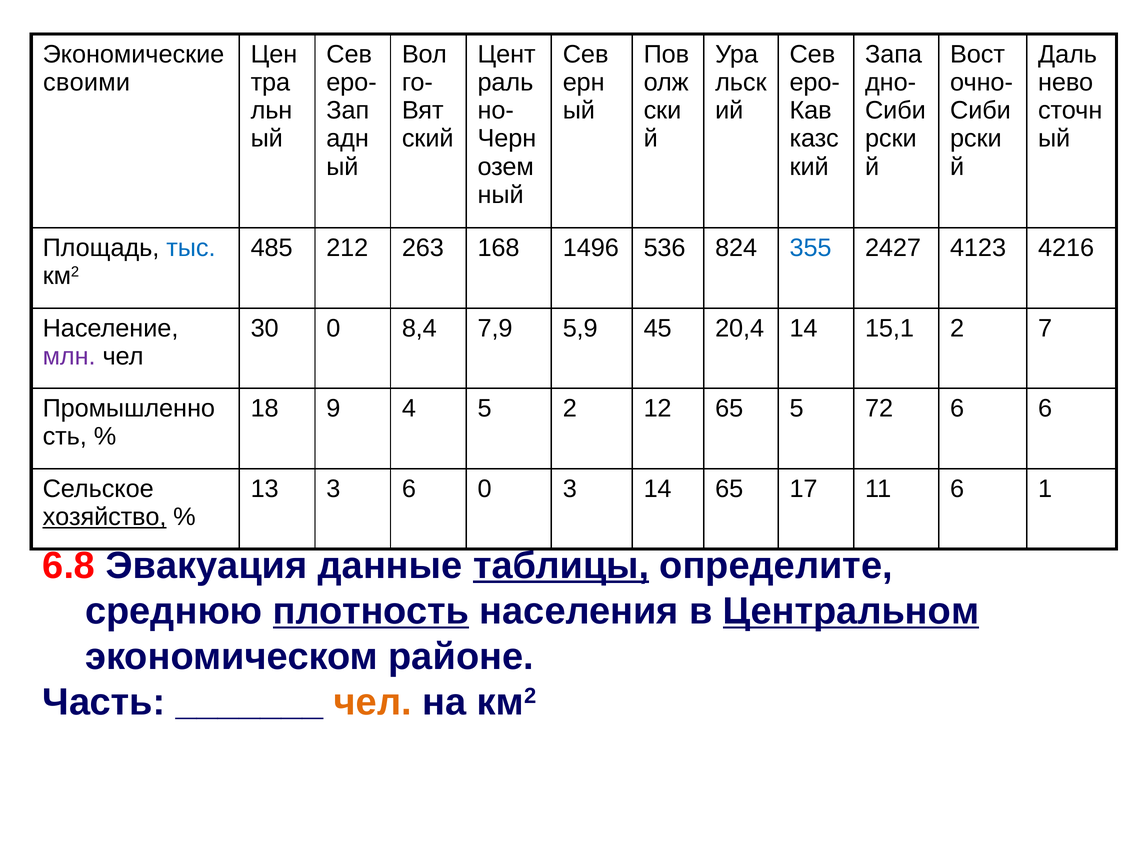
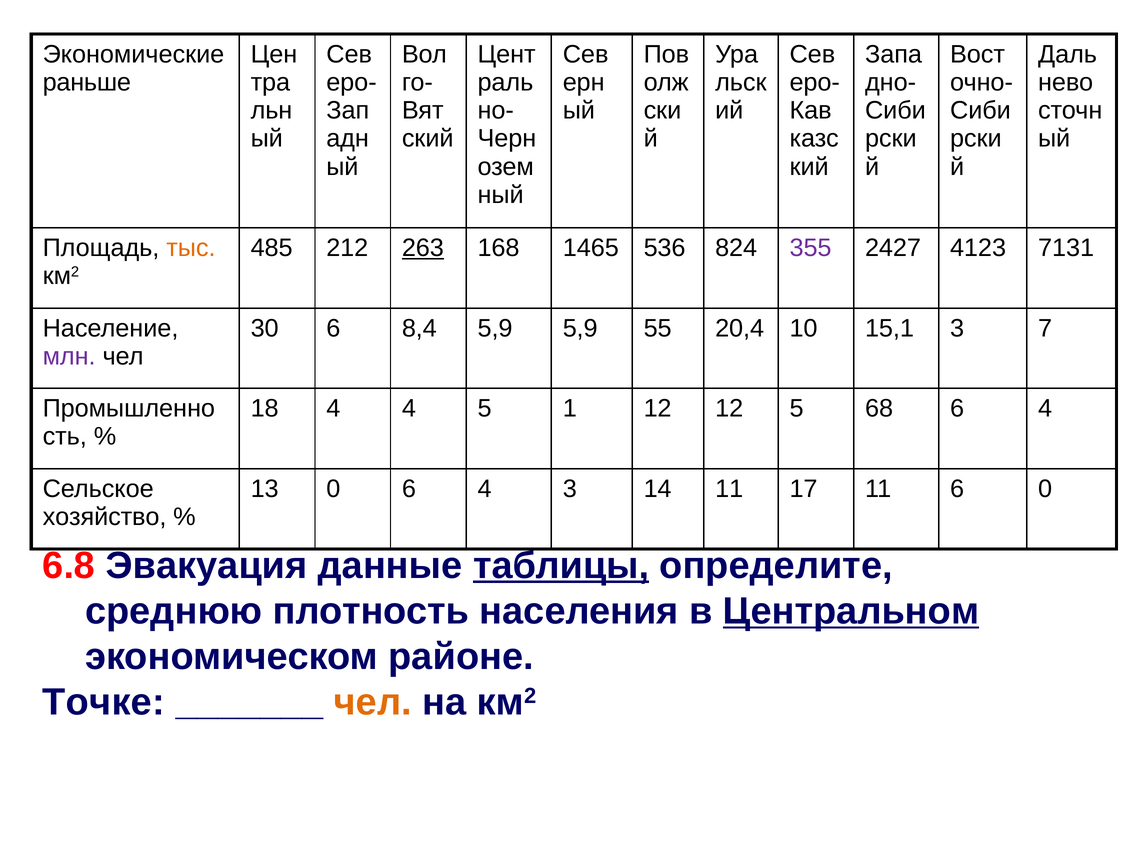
своими: своими -> раньше (87, 82)
тыс colour: blue -> orange (191, 248)
263 underline: none -> present (423, 248)
1496: 1496 -> 1465 (591, 248)
355 colour: blue -> purple (811, 248)
4216: 4216 -> 7131 (1066, 248)
30 0: 0 -> 6 (333, 328)
8,4 7,9: 7,9 -> 5,9 (495, 328)
45: 45 -> 55 (658, 328)
20,4 14: 14 -> 10 (804, 328)
15,1 2: 2 -> 3 (957, 328)
18 9: 9 -> 4 (333, 409)
5 2: 2 -> 1 (570, 409)
12 65: 65 -> 12 (729, 409)
72: 72 -> 68 (879, 409)
6: 6 -> 4 (1045, 409)
13 3: 3 -> 0 (333, 489)
0: 0 -> 4 (485, 489)
14 65: 65 -> 11 (729, 489)
6 1: 1 -> 0 (1045, 489)
хозяйство underline: present -> none (105, 517)
плотность underline: present -> none (371, 611)
Часть: Часть -> Точке (104, 702)
